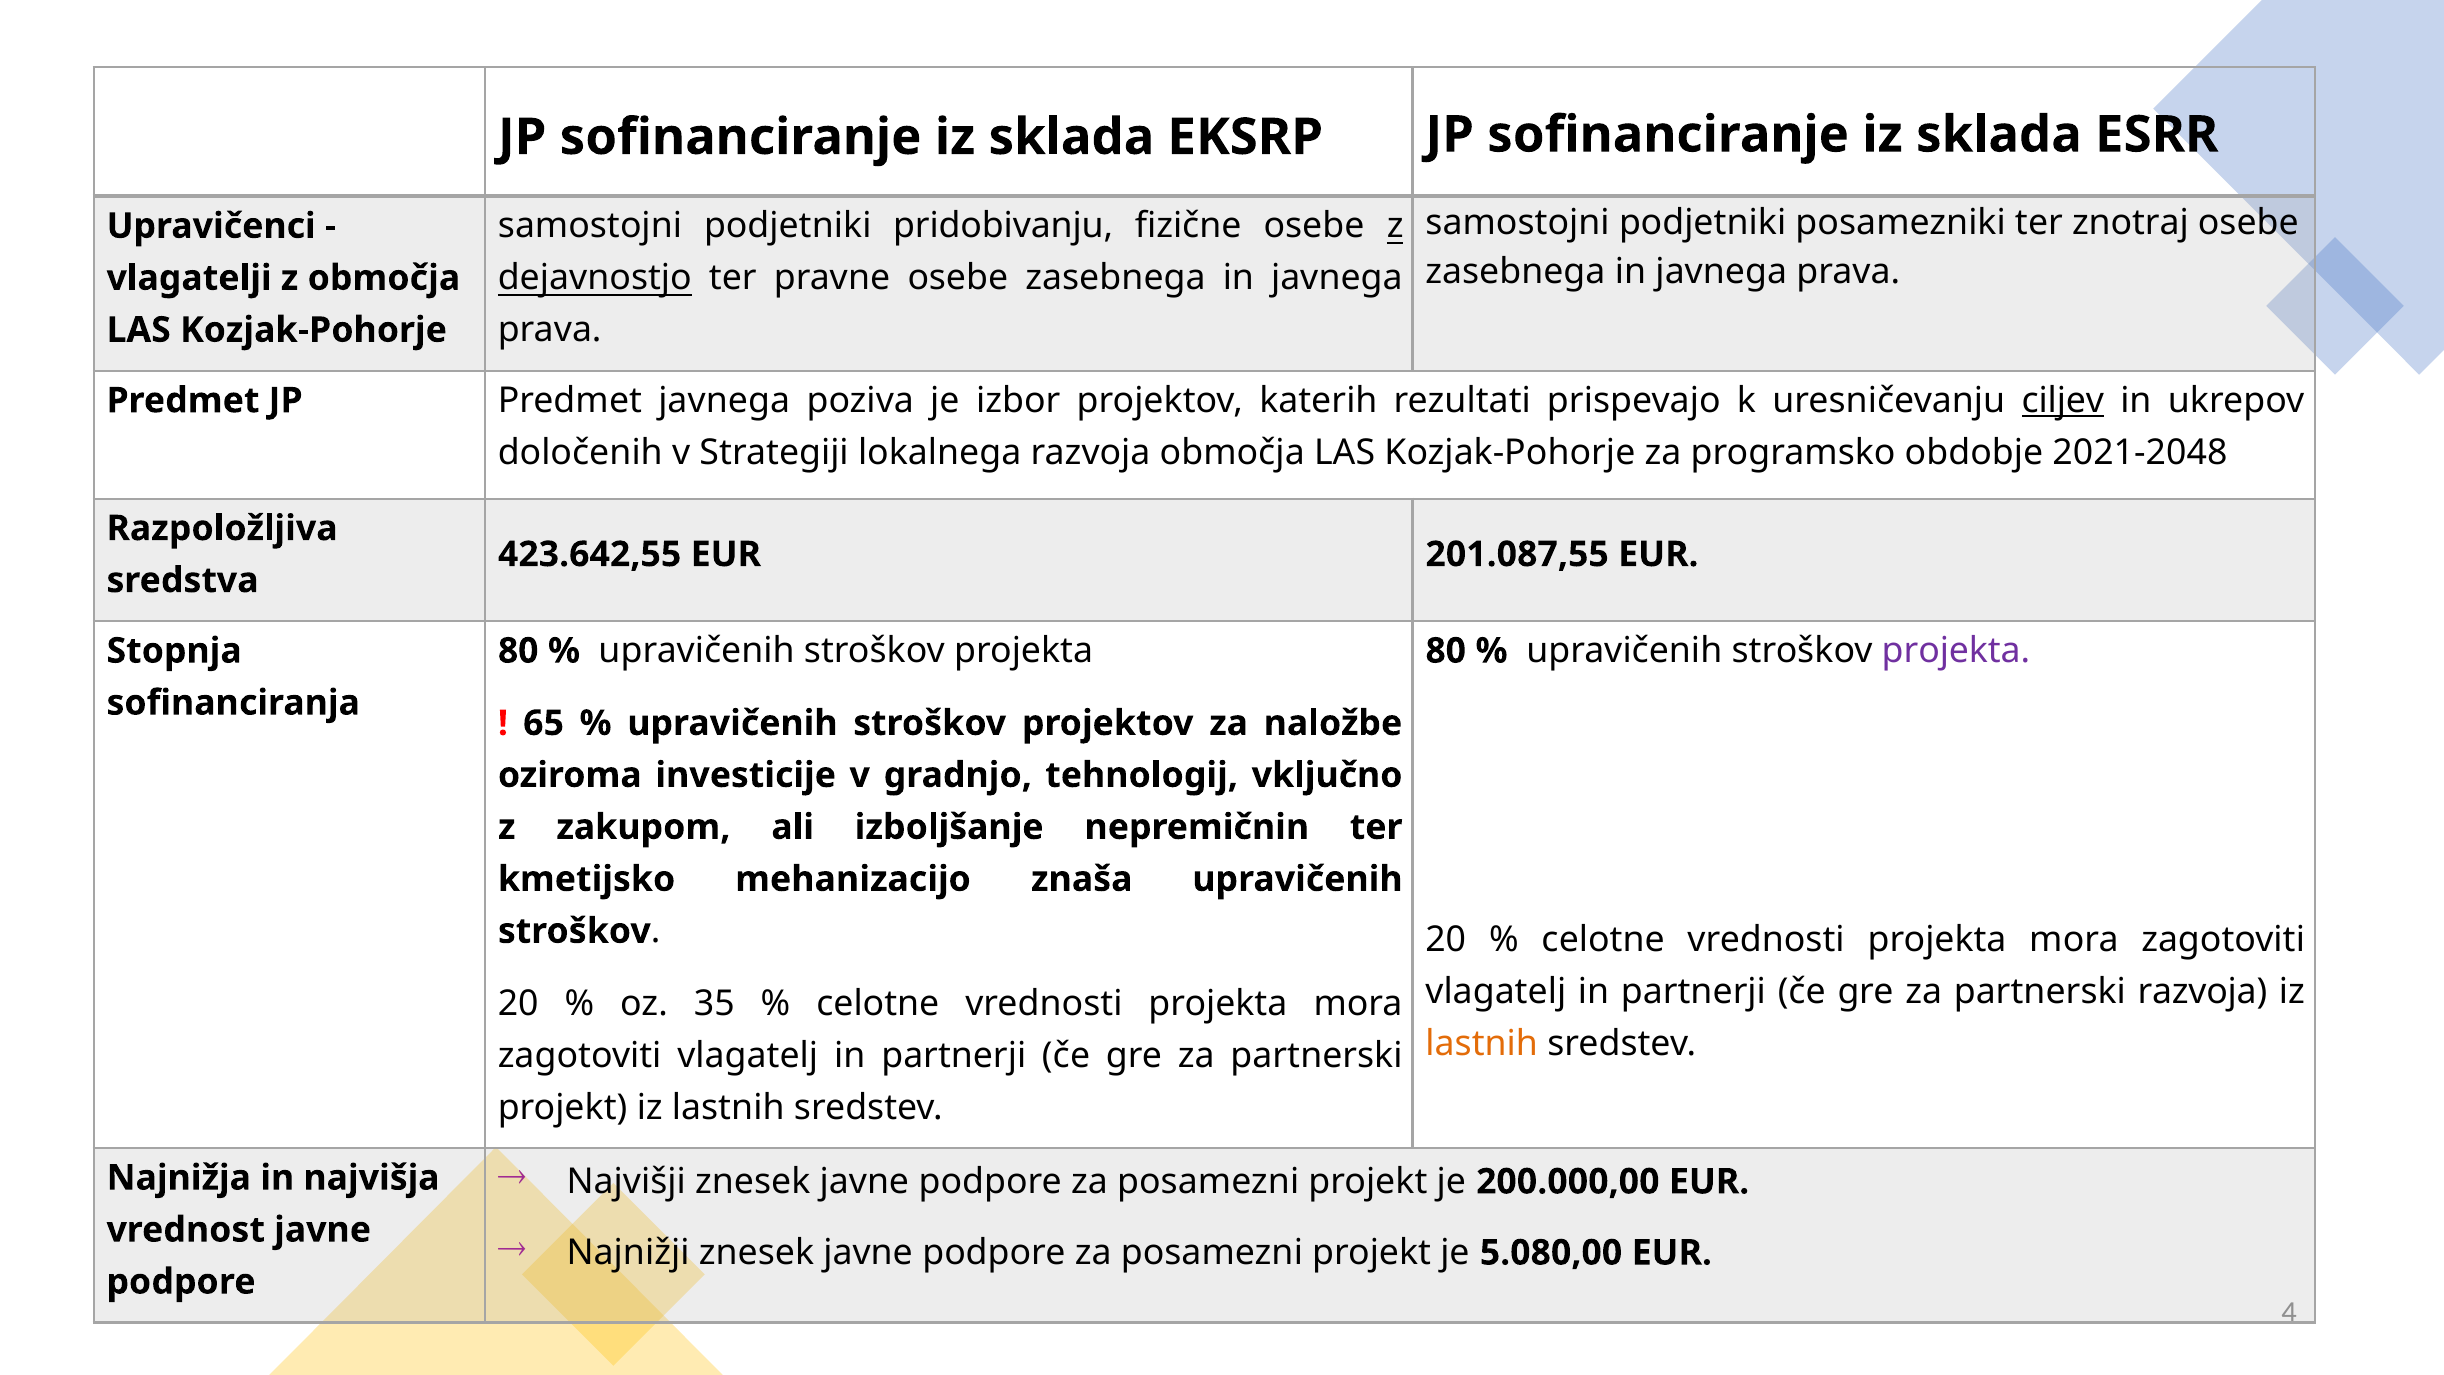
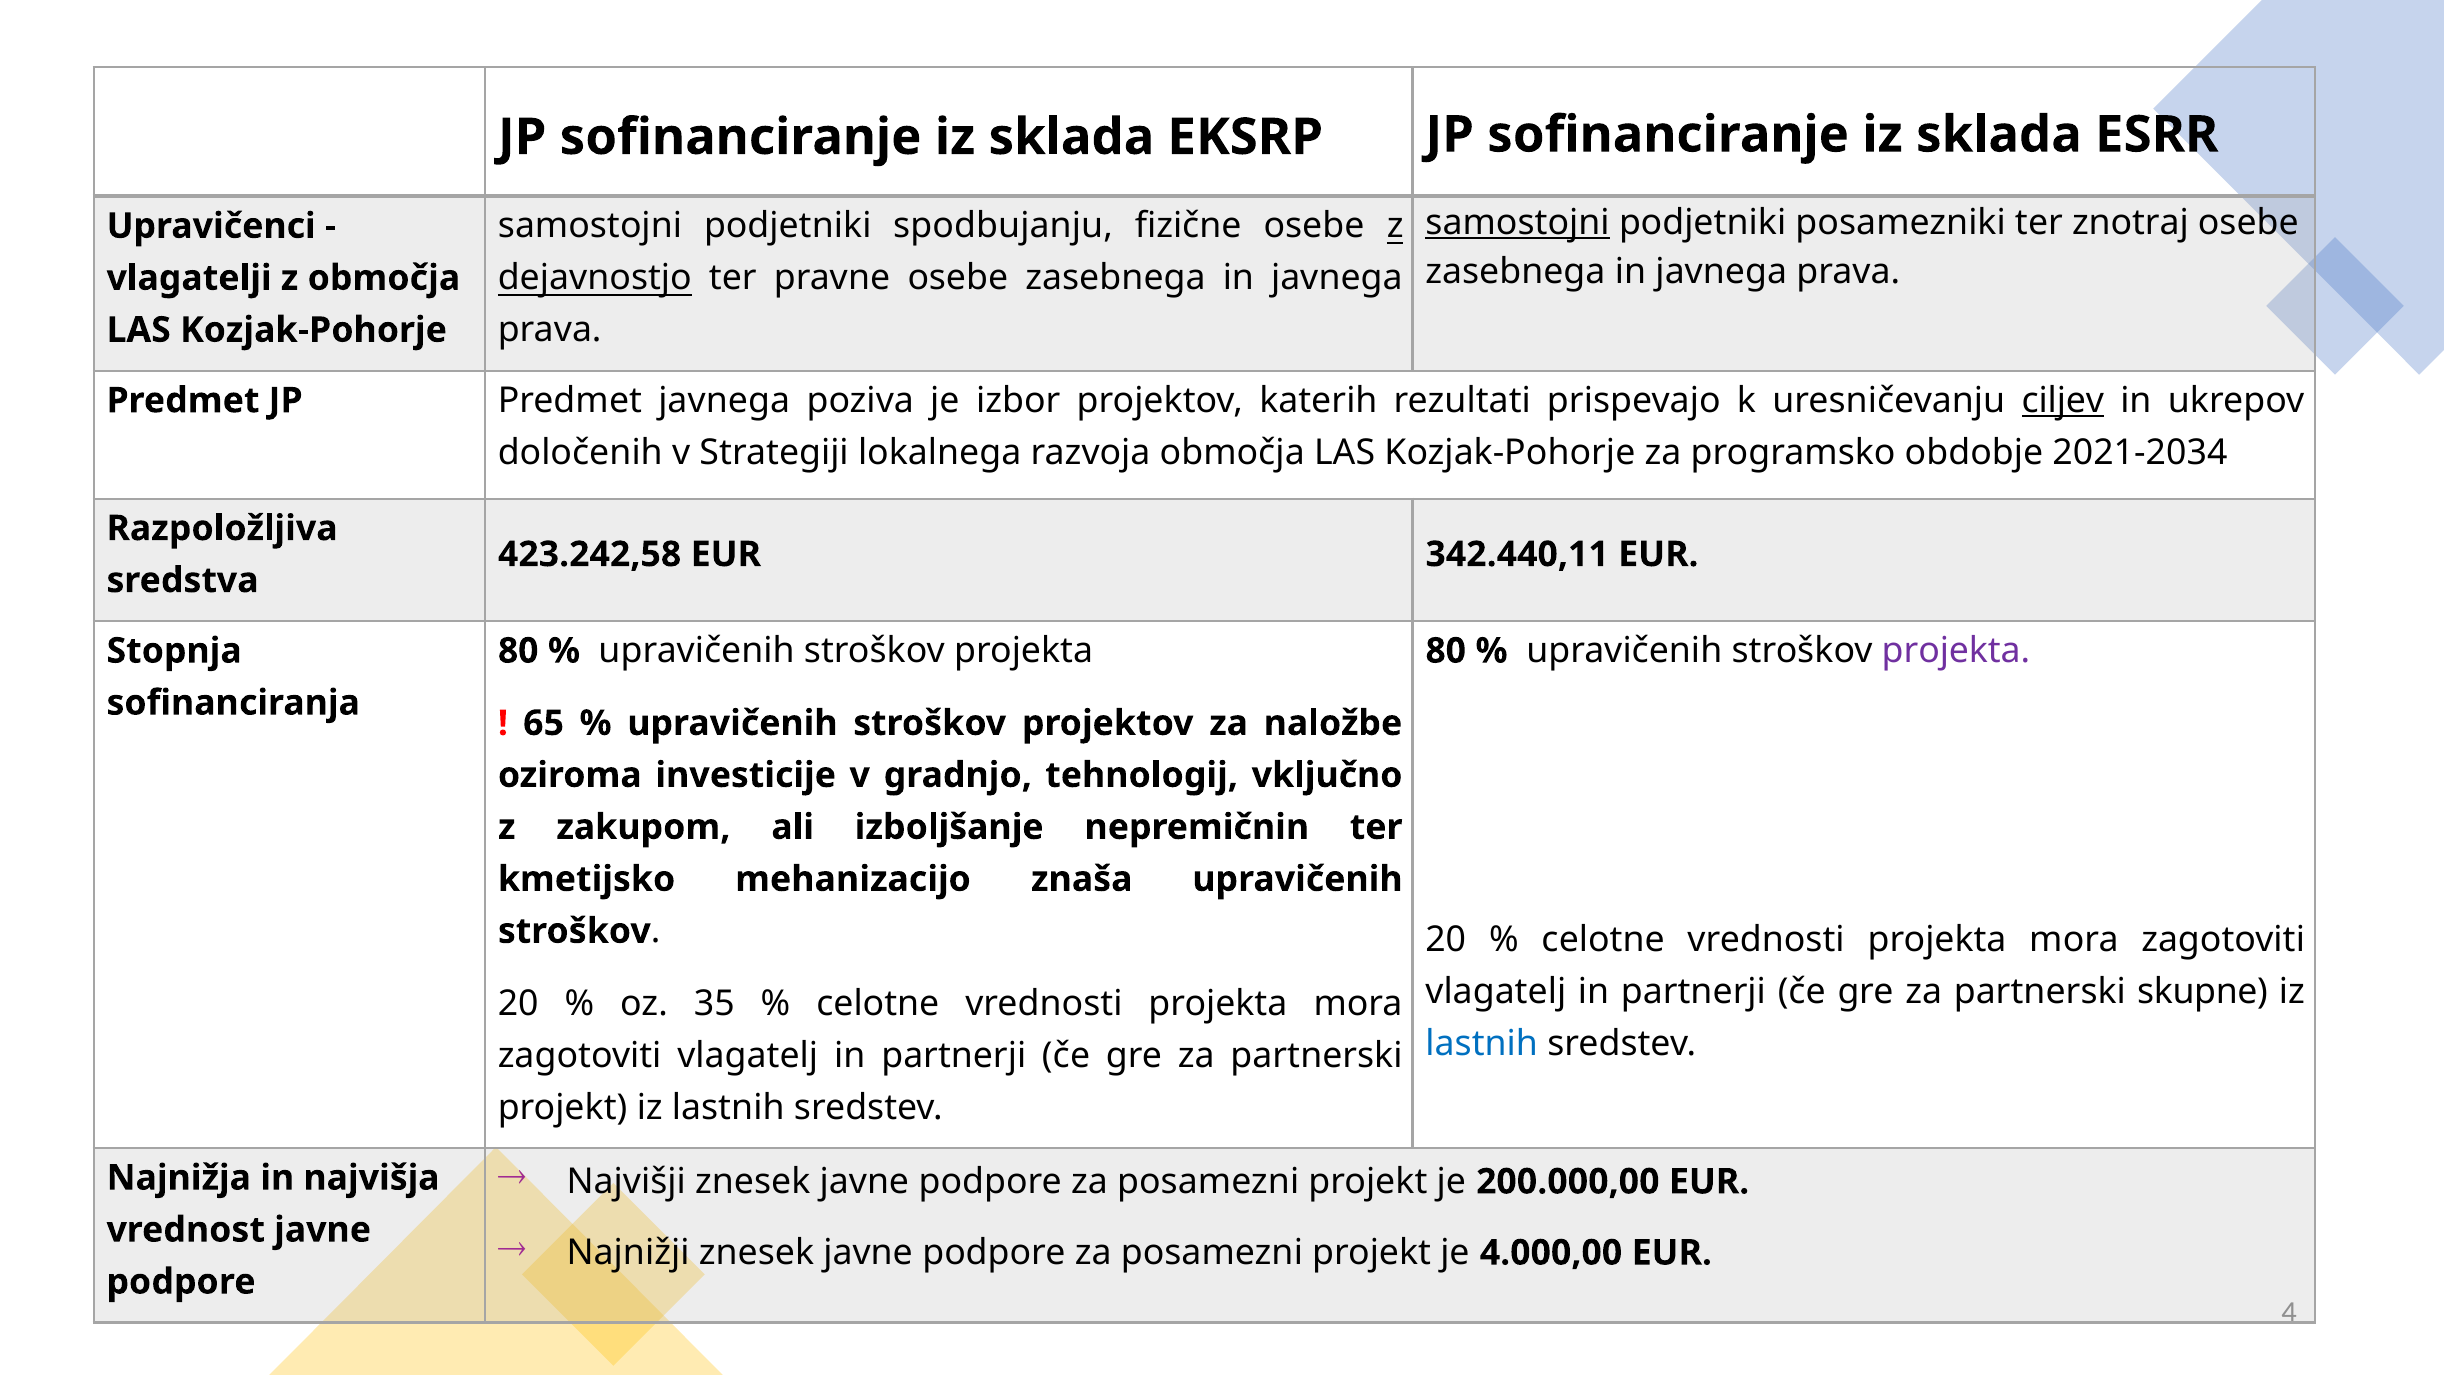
samostojni underline: none -> present (1518, 223)
pridobivanju: pridobivanju -> spodbujanju (1003, 226)
2021-2048: 2021-2048 -> 2021-2034 (2140, 452)
423.642,55: 423.642,55 -> 423.242,58 (590, 554)
201.087,55: 201.087,55 -> 342.440,11 (1517, 554)
partnerski razvoja: razvoja -> skupne (2202, 992)
lastnih colour: orange -> blue (1482, 1044)
5.080,00: 5.080,00 -> 4.000,00 (1551, 1253)
